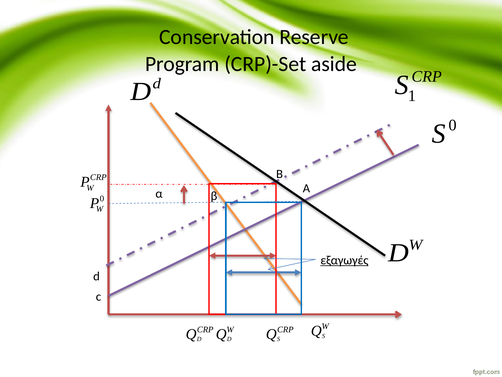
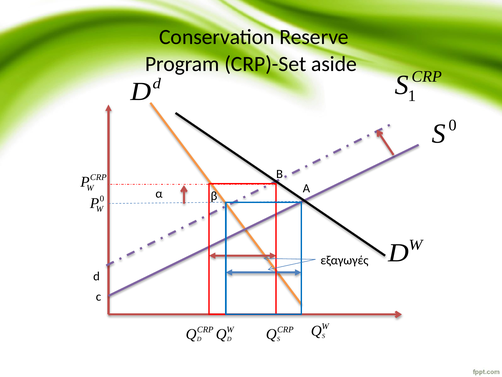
εξαγωγές underline: present -> none (344, 260)
